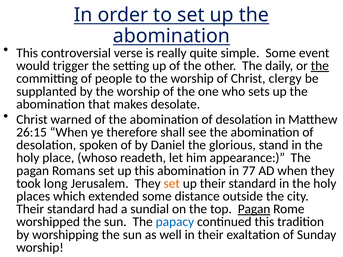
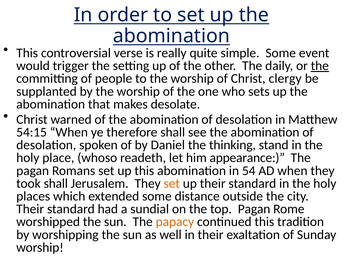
26:15: 26:15 -> 54:15 (32, 132)
glorious: glorious -> thinking (232, 145)
77: 77 -> 54 (249, 171)
took long: long -> shall (56, 184)
Pagan underline: present -> none (254, 209)
papacy colour: blue -> orange (175, 222)
